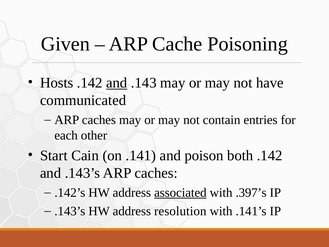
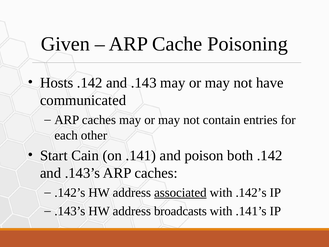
and underline: present -> none (117, 83)
with .397’s: .397’s -> .142’s (251, 192)
resolution: resolution -> broadcasts (180, 211)
